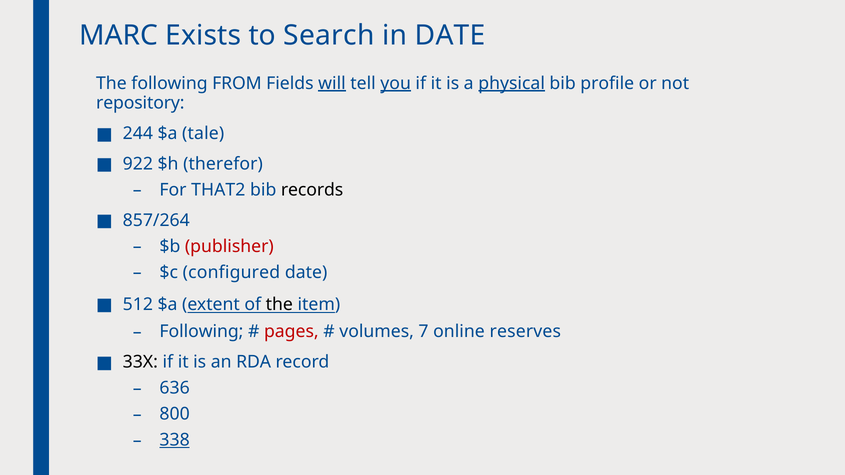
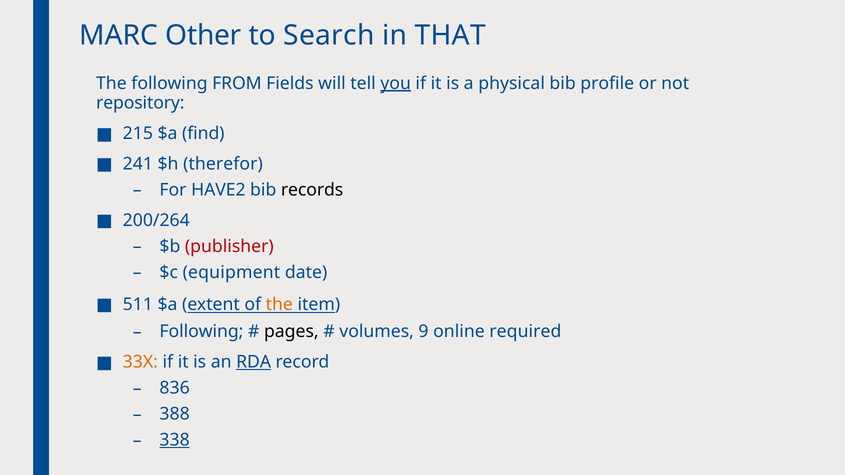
Exists: Exists -> Other (203, 35)
in DATE: DATE -> THAT (450, 35)
will underline: present -> none (332, 83)
physical underline: present -> none (512, 83)
244: 244 -> 215 (138, 134)
tale: tale -> find (203, 134)
922: 922 -> 241 (138, 164)
THAT2: THAT2 -> HAVE2 (218, 190)
857/264: 857/264 -> 200/264 (156, 220)
configured: configured -> equipment (231, 273)
512: 512 -> 511 (138, 305)
the colour: black -> orange (279, 305)
pages colour: red -> black (291, 332)
7: 7 -> 9 (424, 332)
reserves: reserves -> required (525, 332)
33X colour: black -> orange (140, 362)
RDA underline: none -> present (254, 362)
636: 636 -> 836 (175, 388)
800: 800 -> 388 (175, 414)
